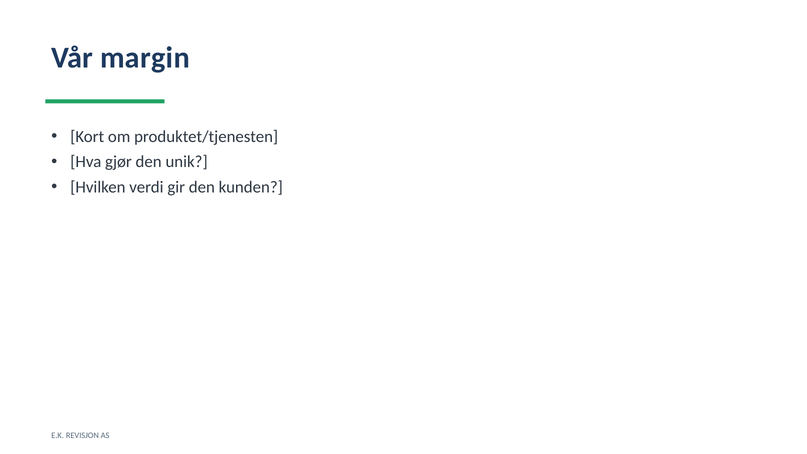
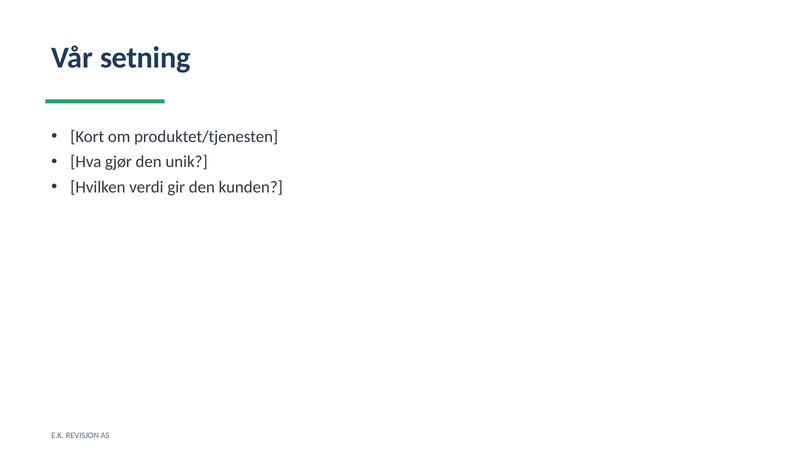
margin: margin -> setning (145, 58)
